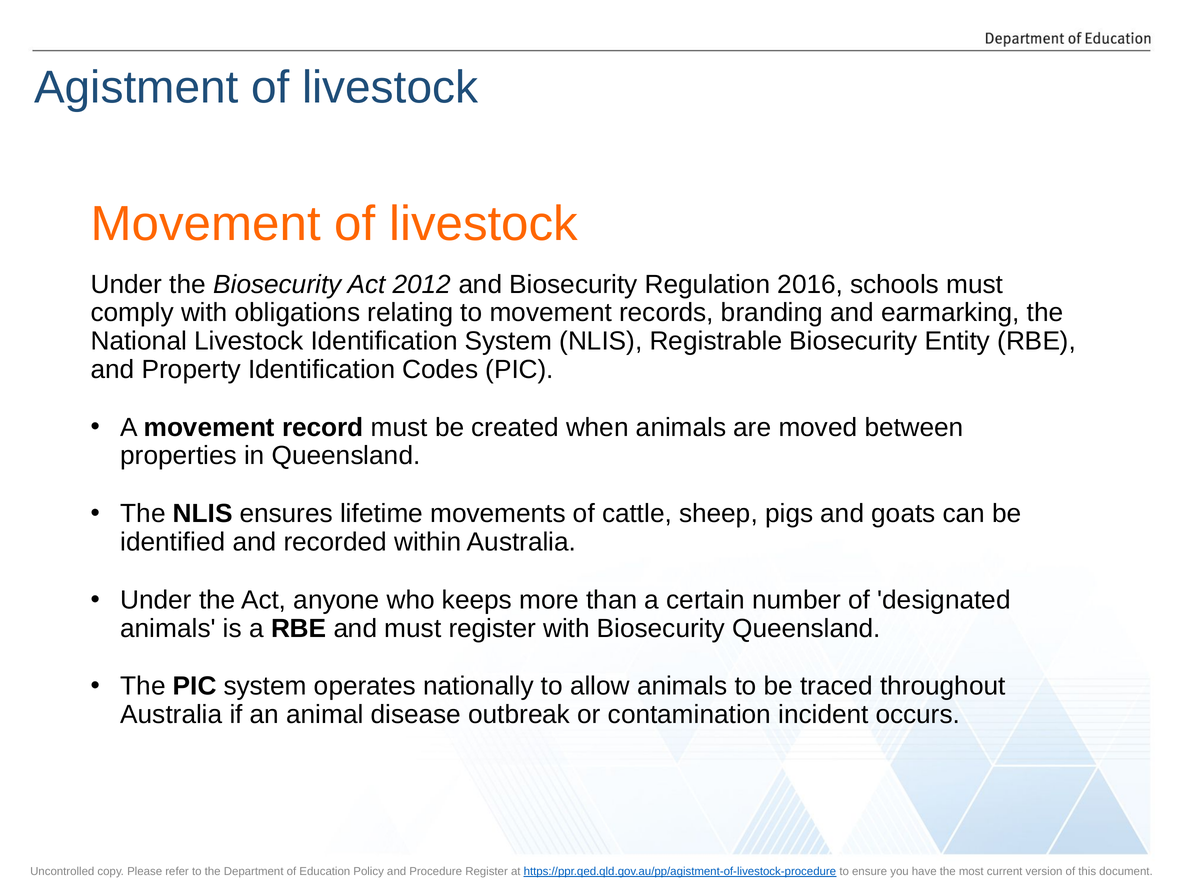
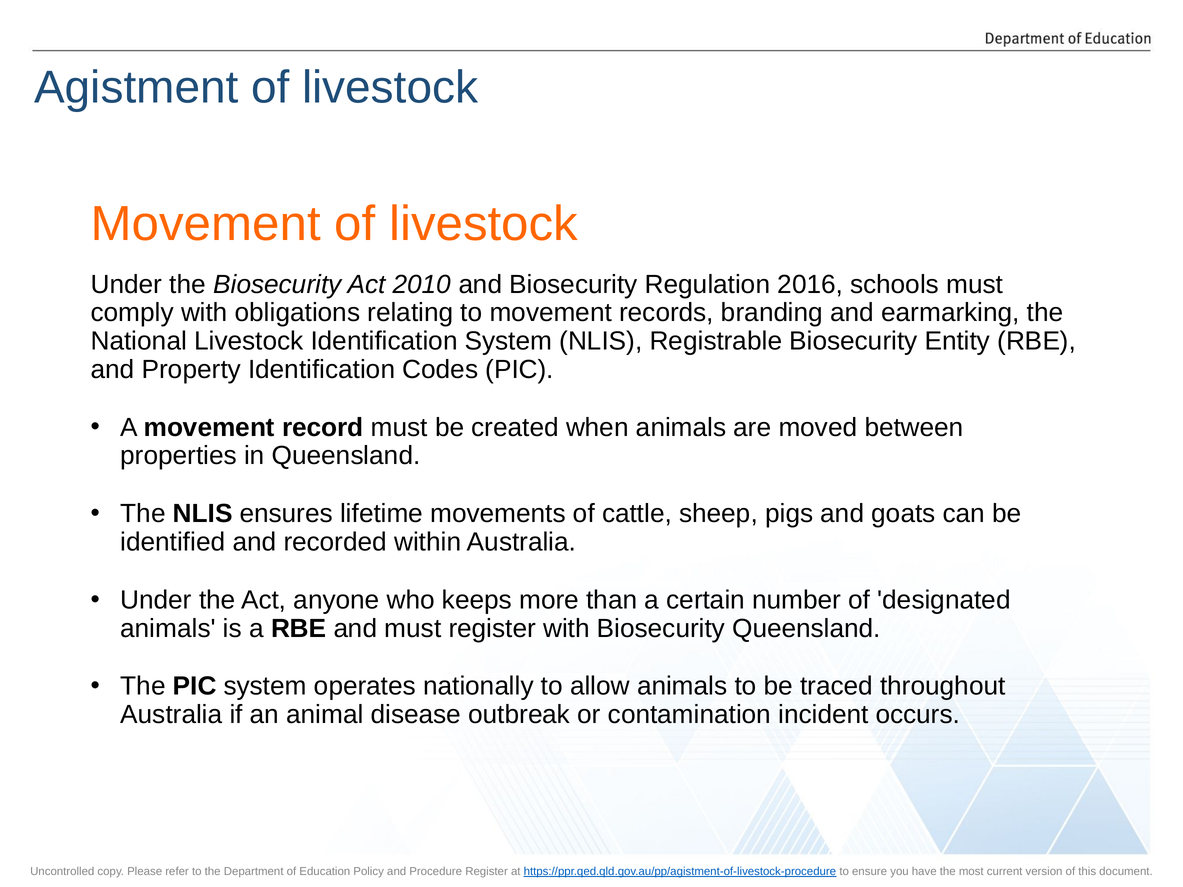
2012: 2012 -> 2010 (422, 285)
